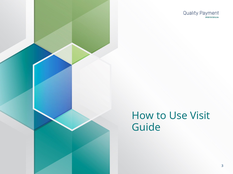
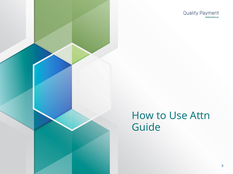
Visit: Visit -> Attn (200, 116)
